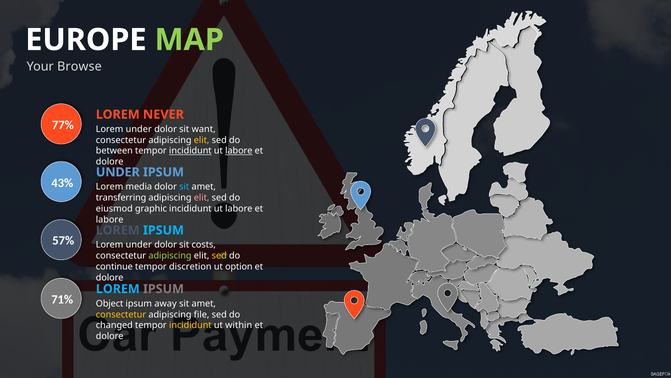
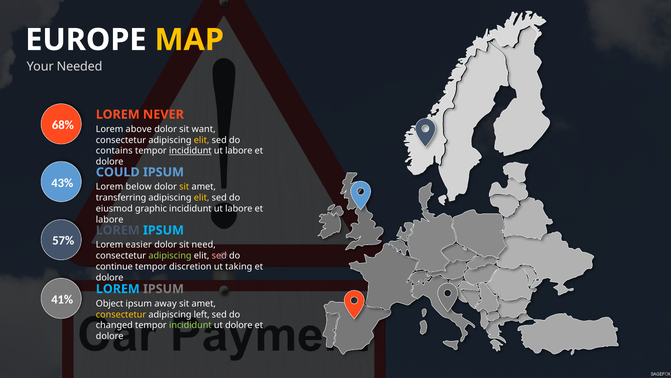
MAP colour: light green -> yellow (189, 40)
Browse: Browse -> Needed (80, 67)
77%: 77% -> 68% (63, 125)
under: under -> above (139, 129)
between: between -> contains (114, 151)
labore underline: present -> none (239, 151)
UNDER: UNDER -> COULD (118, 172)
media: media -> below (139, 187)
sit colour: light blue -> yellow (184, 187)
elit colour: pink -> yellow (202, 197)
under: under -> easier (139, 245)
costs: costs -> need (204, 245)
sed colour: yellow -> pink (219, 255)
option: option -> taking (239, 266)
71%: 71% -> 41% (62, 299)
file: file -> left (202, 314)
incididunt colour: yellow -> light green (190, 325)
ut within: within -> dolore (239, 325)
